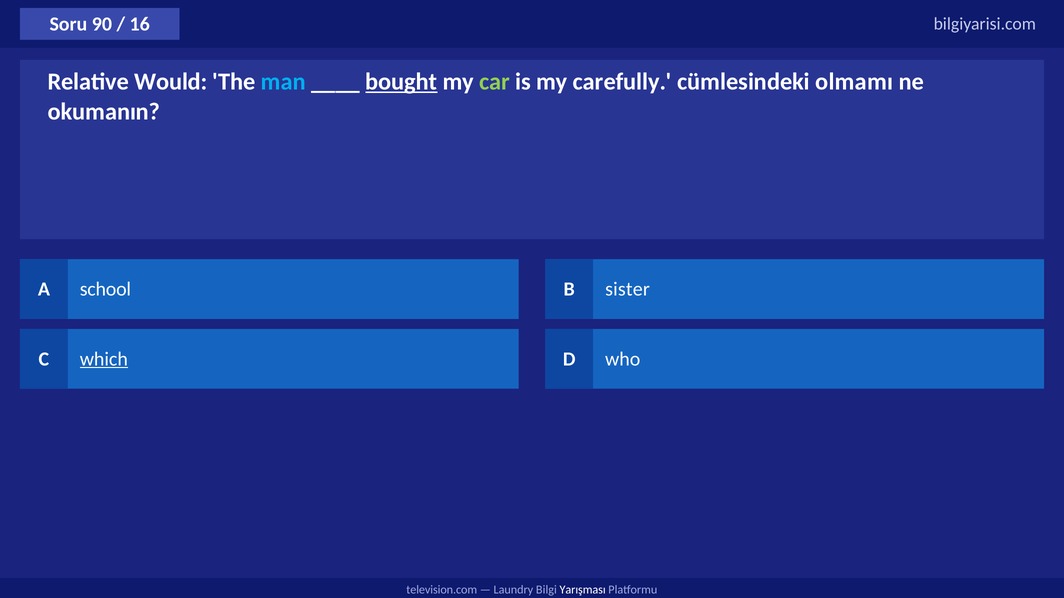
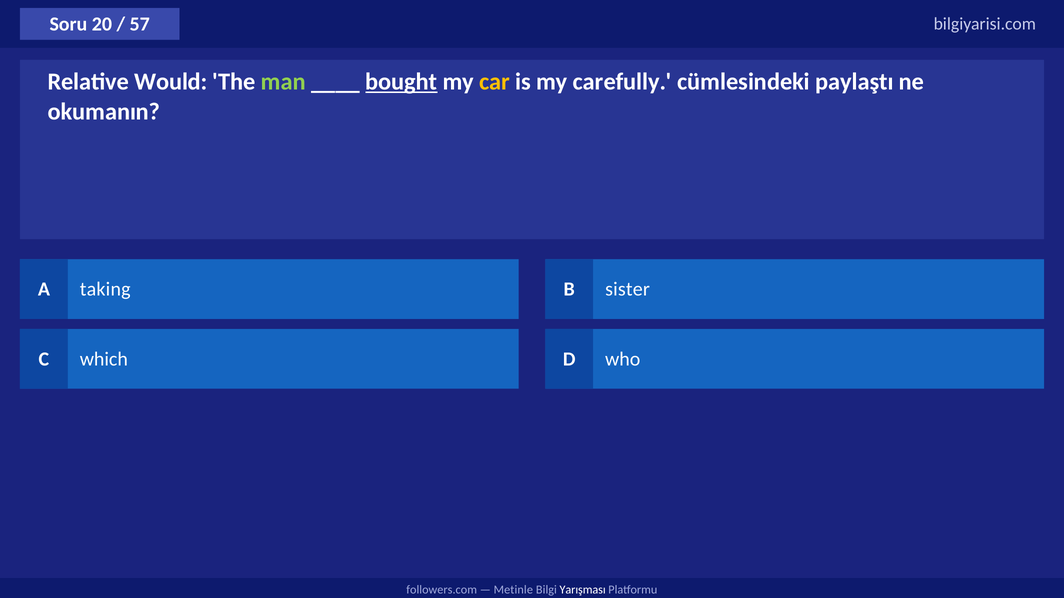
90: 90 -> 20 (102, 24)
16: 16 -> 57 (140, 24)
man colour: light blue -> light green (283, 82)
car colour: light green -> yellow (495, 82)
olmamı: olmamı -> paylaştı (855, 82)
school: school -> taking (105, 290)
which underline: present -> none (104, 359)
television.com: television.com -> followers.com (442, 590)
Laundry: Laundry -> Metinle (513, 590)
